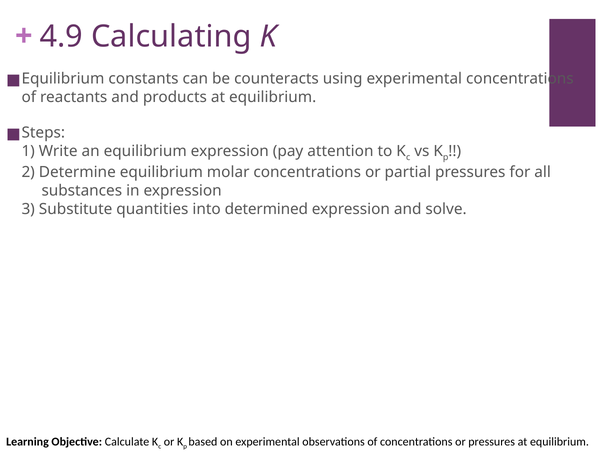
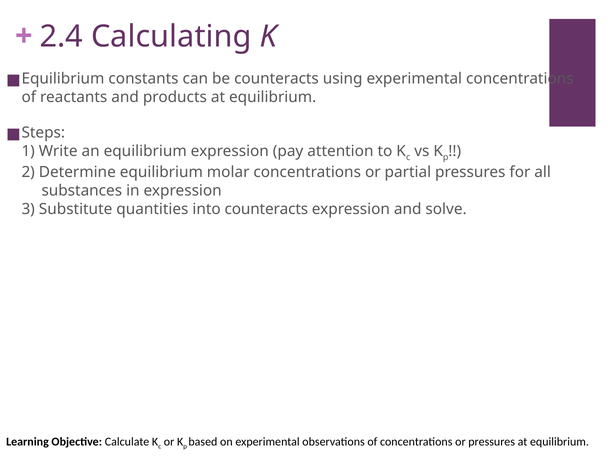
4.9: 4.9 -> 2.4 (61, 36)
into determined: determined -> counteracts (266, 209)
